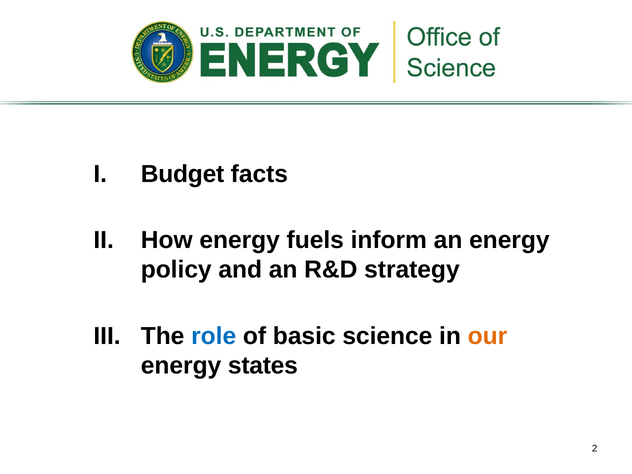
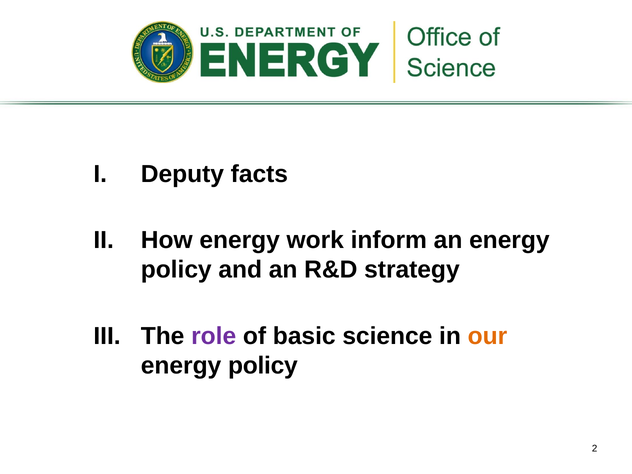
Budget: Budget -> Deputy (182, 174)
fuels: fuels -> work (315, 240)
role colour: blue -> purple (214, 336)
states: states -> policy (263, 366)
